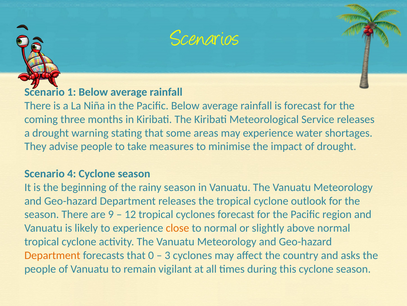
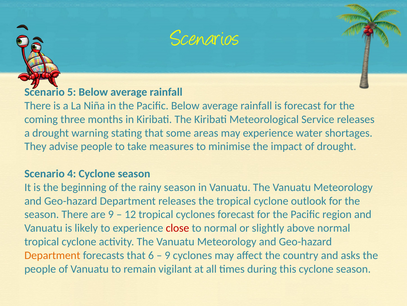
1: 1 -> 5 (72, 92)
close colour: orange -> red (177, 228)
0: 0 -> 6 (151, 255)
3: 3 -> 9 (167, 255)
